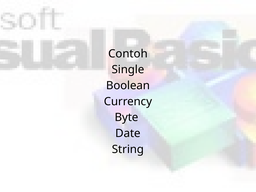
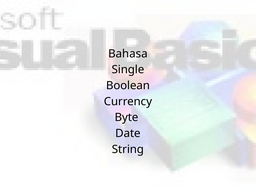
Contoh: Contoh -> Bahasa (128, 54)
